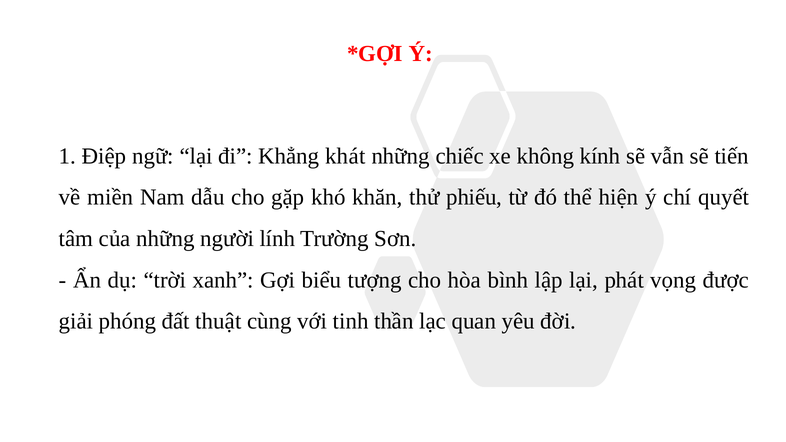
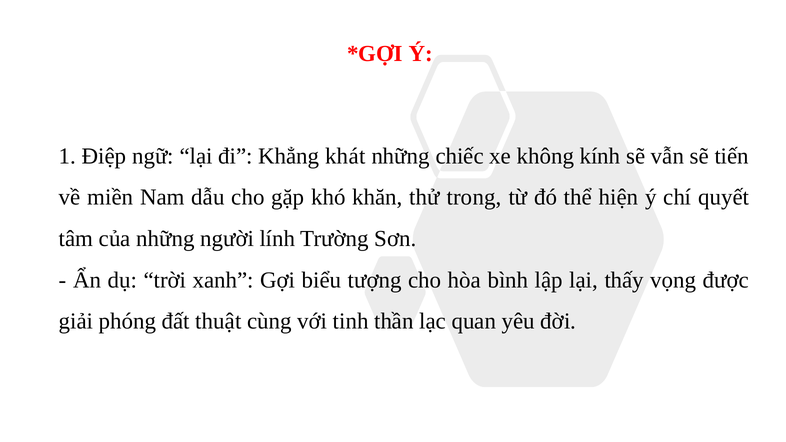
phiếu: phiếu -> trong (474, 197)
phát: phát -> thấy (624, 280)
